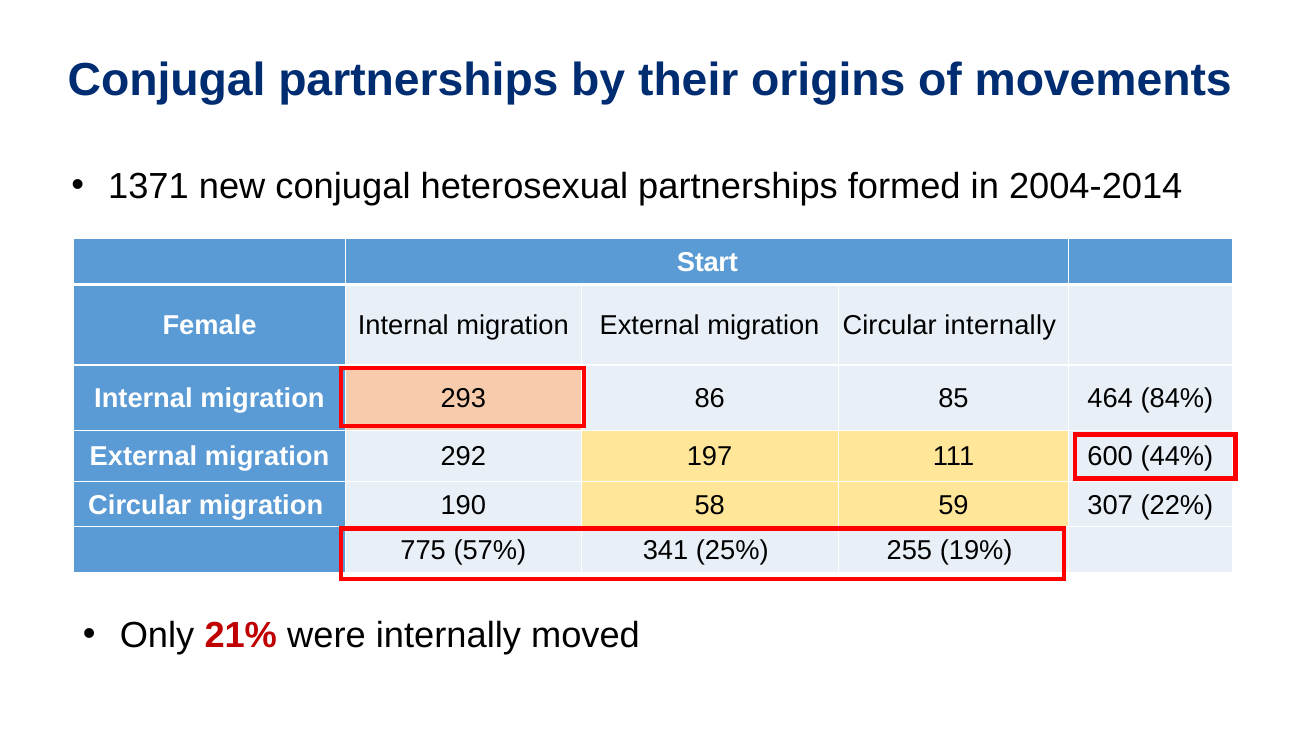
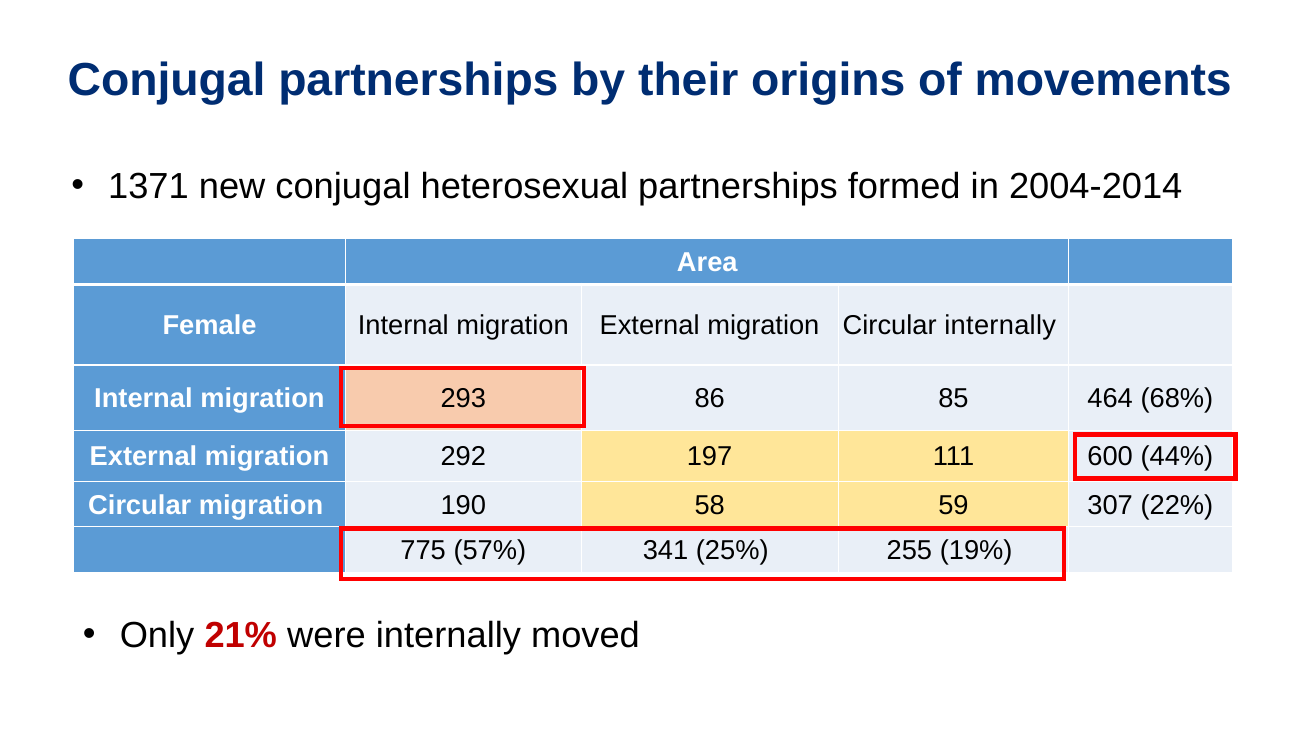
Start: Start -> Area (707, 263)
84%: 84% -> 68% (1177, 399)
